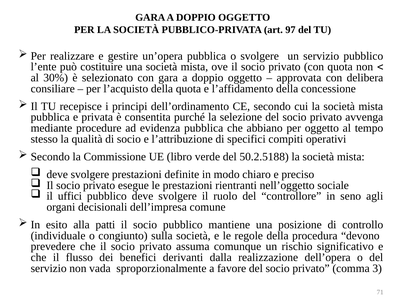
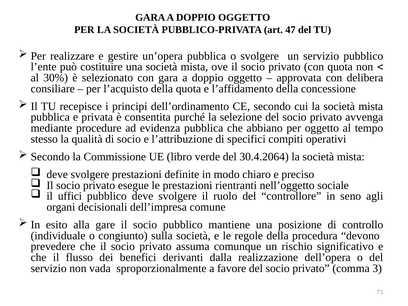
97: 97 -> 47 (290, 30)
50.2.5188: 50.2.5188 -> 30.4.2064 (264, 157)
patti: patti -> gare (105, 225)
